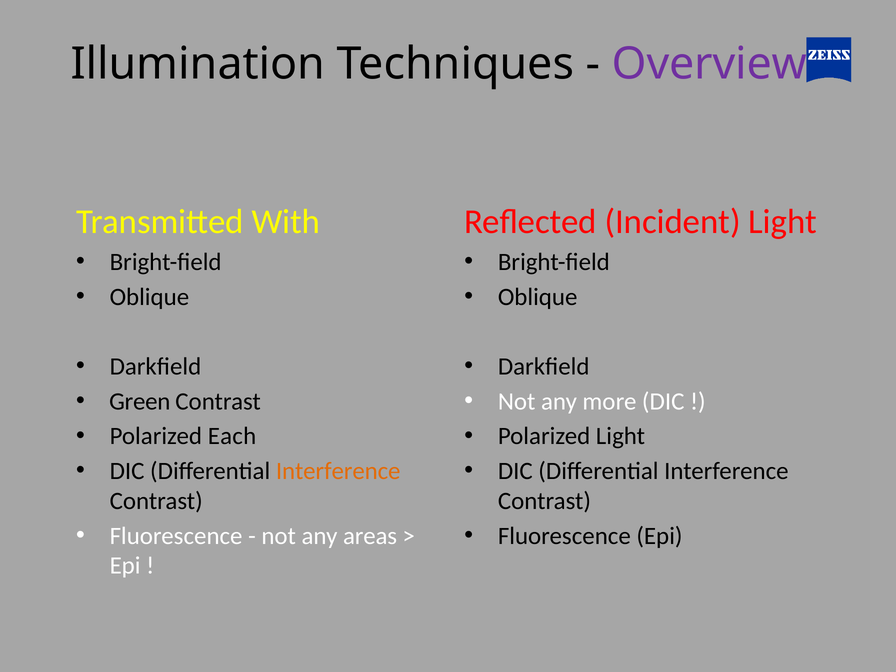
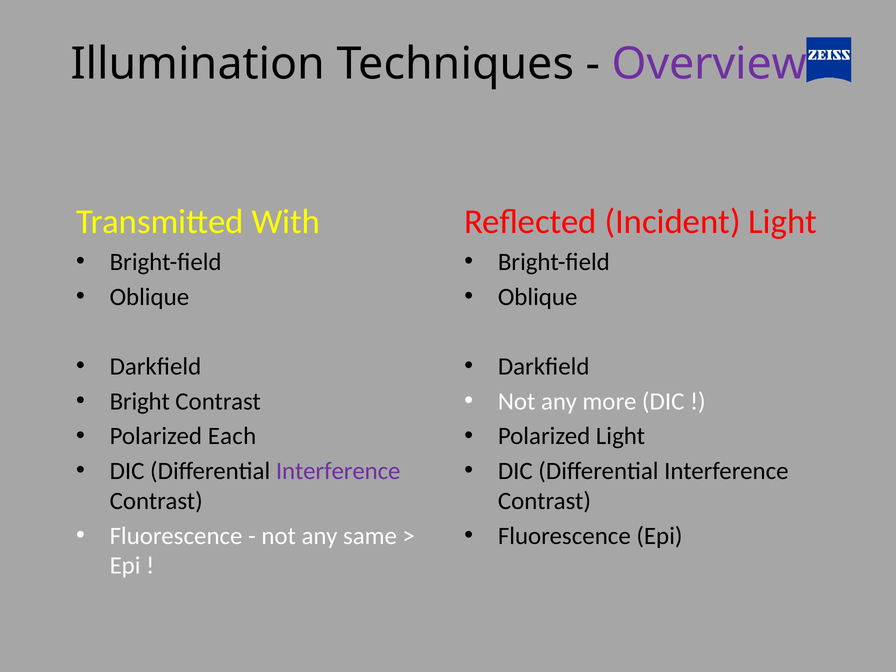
Green: Green -> Bright (140, 401)
Interference colour: orange -> purple (338, 471)
areas: areas -> same (370, 536)
